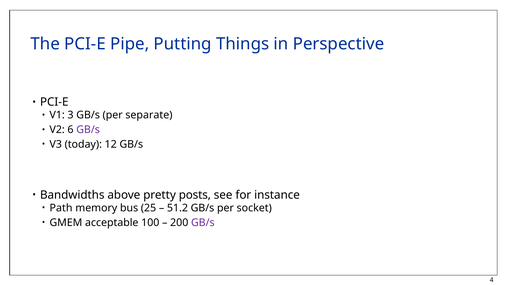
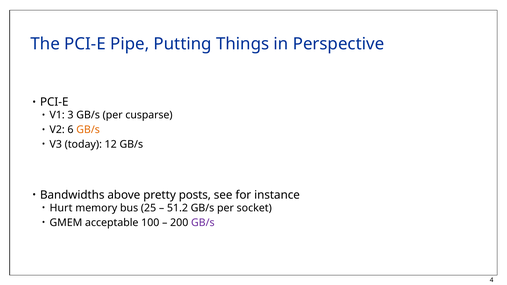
separate: separate -> cusparse (149, 115)
GB/s colour: purple -> orange (88, 130)
Path: Path -> Hurt (61, 208)
